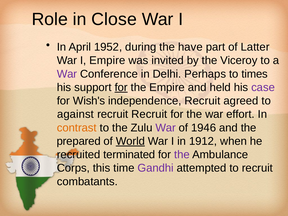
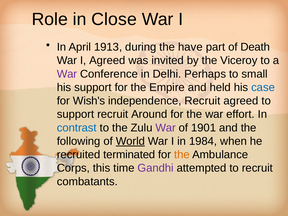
1952: 1952 -> 1913 (108, 47)
Latter: Latter -> Death (255, 47)
I Empire: Empire -> Agreed (107, 60)
times: times -> small (255, 74)
for underline: present -> none (121, 87)
case colour: purple -> blue (263, 87)
against: against -> support (76, 114)
recruit Recruit: Recruit -> Around (149, 114)
contrast colour: orange -> blue (77, 128)
1946: 1946 -> 1901 (204, 128)
prepared: prepared -> following (79, 141)
1912: 1912 -> 1984 (203, 141)
the colour: purple -> orange (182, 155)
